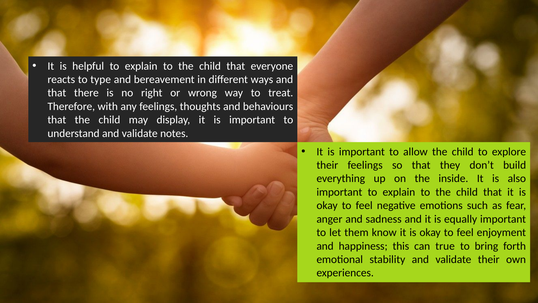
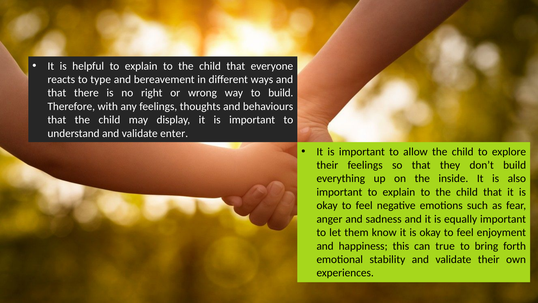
to treat: treat -> build (281, 93)
notes: notes -> enter (174, 133)
